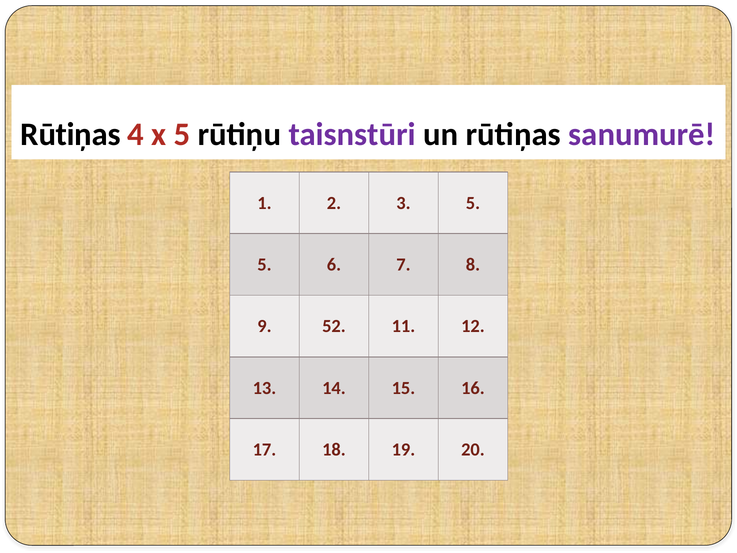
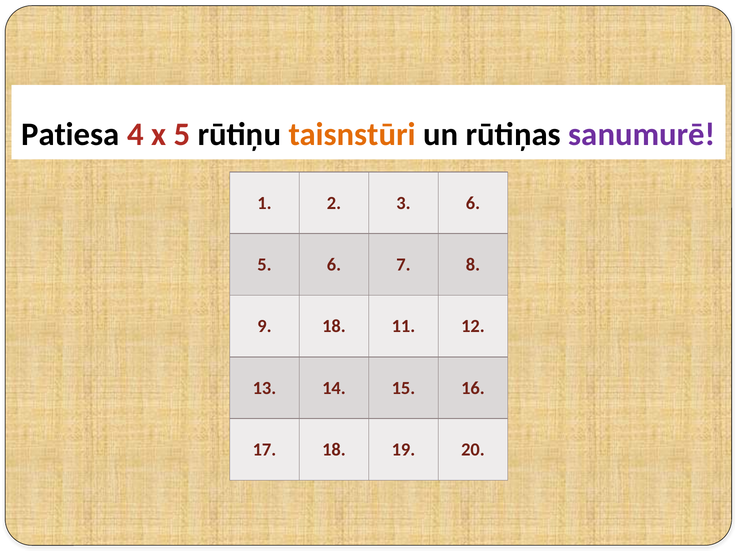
Rūtiņas: Rūtiņas -> Patiesa (70, 135)
taisnstūri colour: purple -> orange (352, 135)
3 5: 5 -> 6 (473, 203)
9 52: 52 -> 18 (334, 326)
